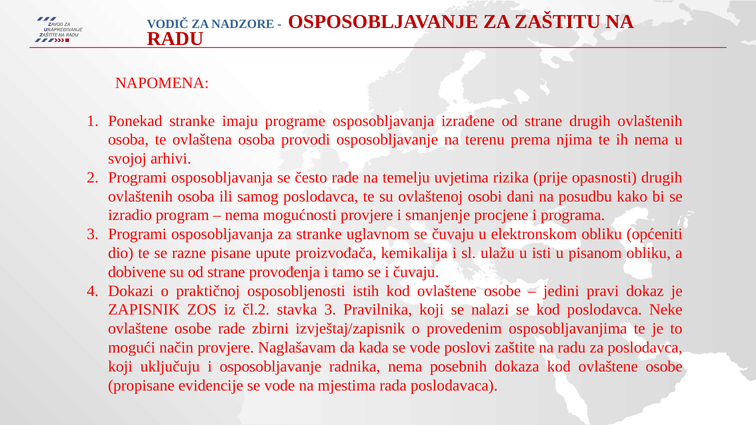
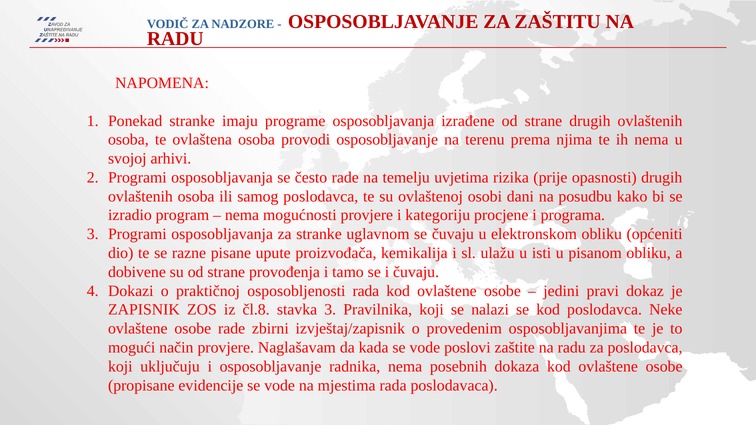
smanjenje: smanjenje -> kategoriju (438, 215)
osposobljenosti istih: istih -> rada (366, 291)
čl.2: čl.2 -> čl.8 (256, 310)
